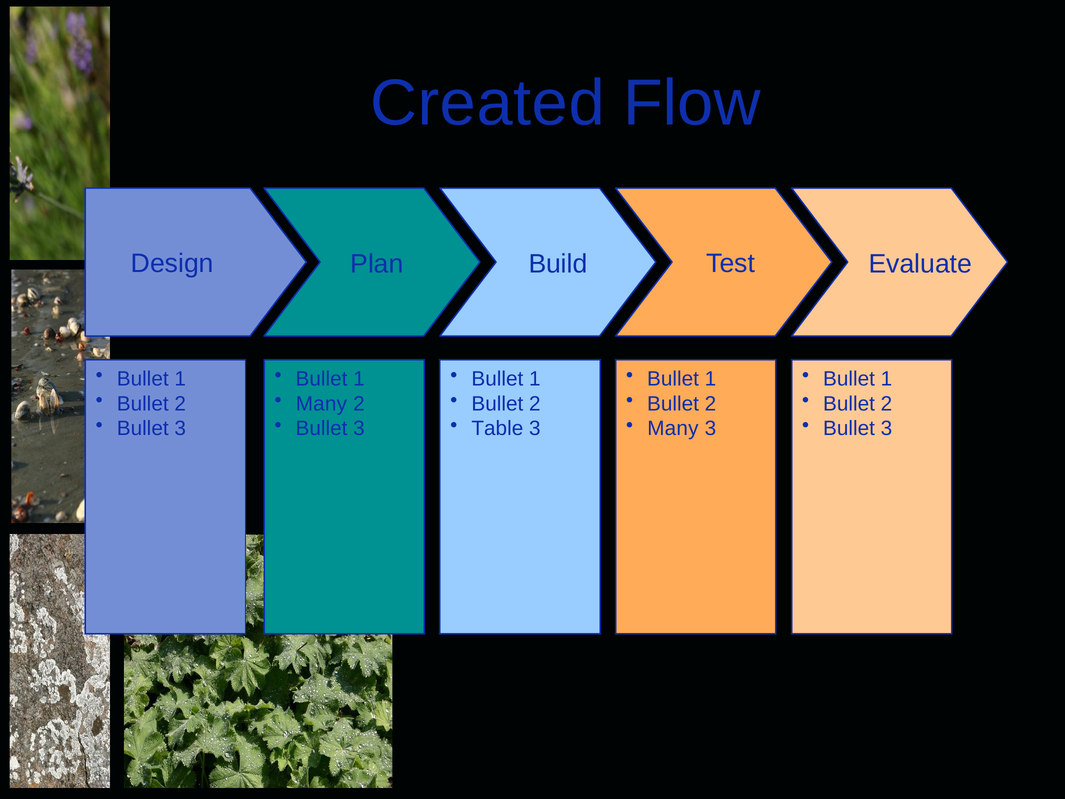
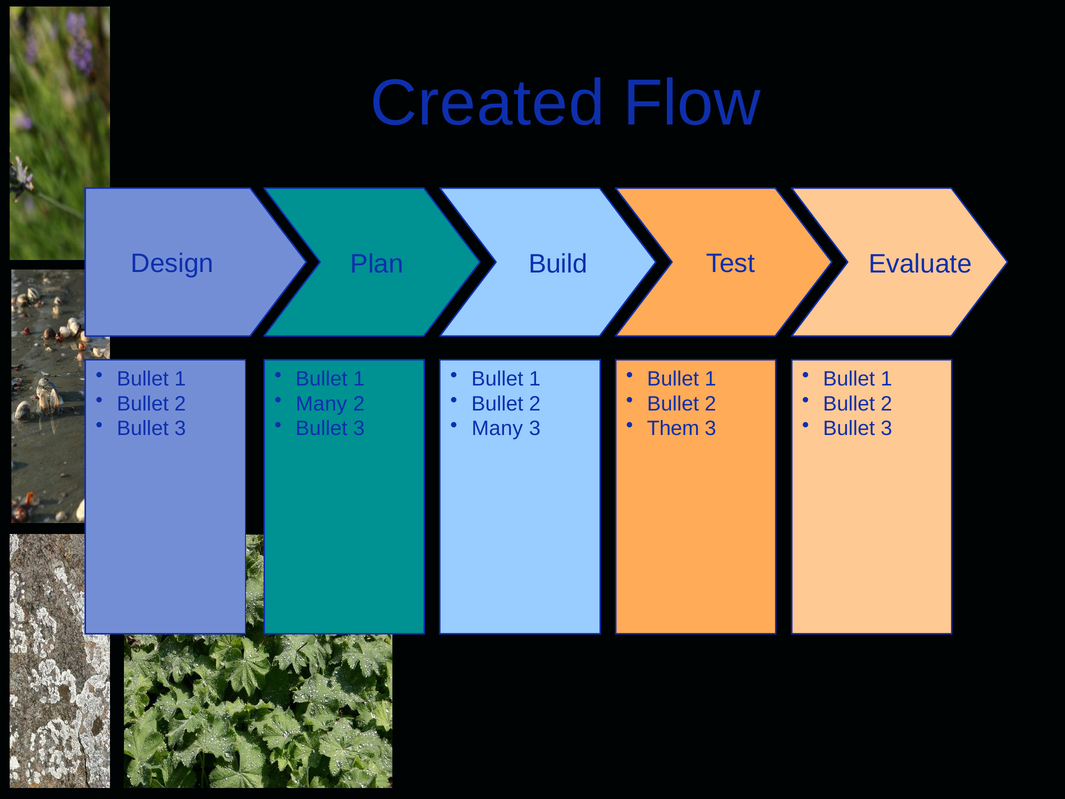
Table: Table -> Many (497, 428)
Many: Many -> Them (673, 428)
